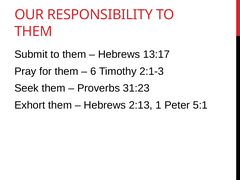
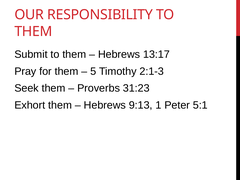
6: 6 -> 5 (93, 71)
2:13: 2:13 -> 9:13 (141, 105)
